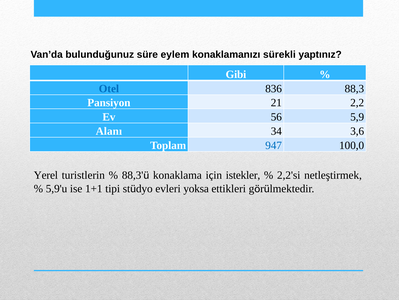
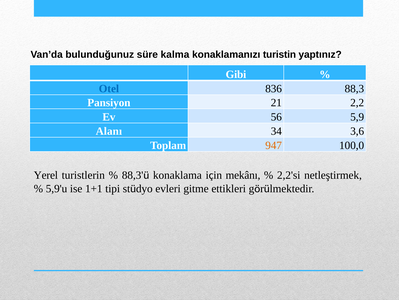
eylem: eylem -> kalma (175, 55)
sürekli: sürekli -> turistin (279, 55)
947 colour: blue -> orange (274, 145)
istekler: istekler -> mekânı (243, 175)
yoksa: yoksa -> gitme (196, 188)
